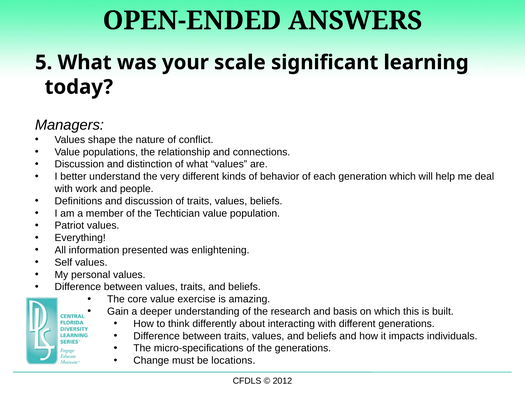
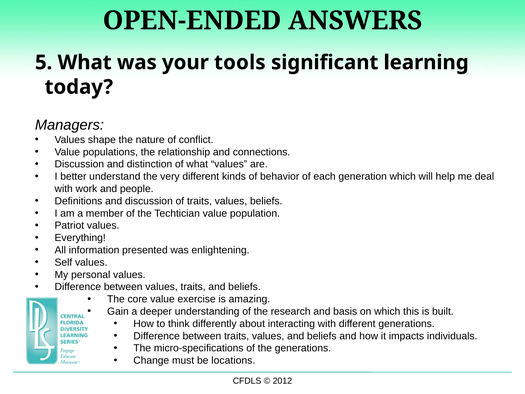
scale: scale -> tools (240, 62)
